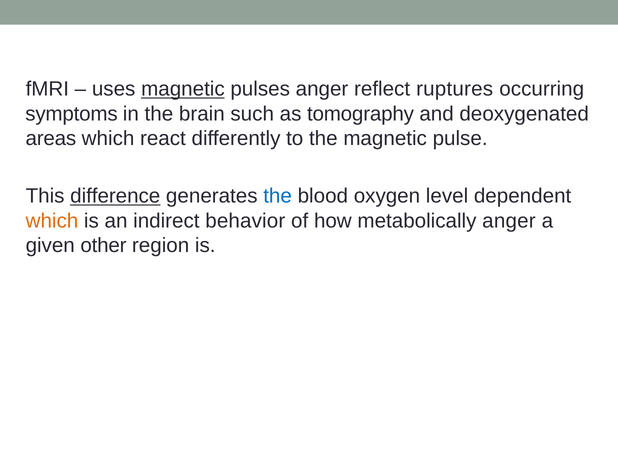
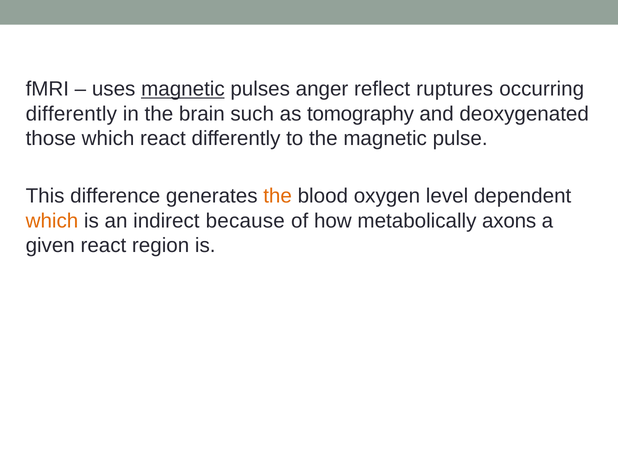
symptoms: symptoms -> differently (71, 114)
areas: areas -> those (51, 139)
difference underline: present -> none (115, 196)
the colour: blue -> orange (278, 196)
behavior: behavior -> because (245, 221)
metabolically anger: anger -> axons (509, 221)
given other: other -> react (103, 246)
